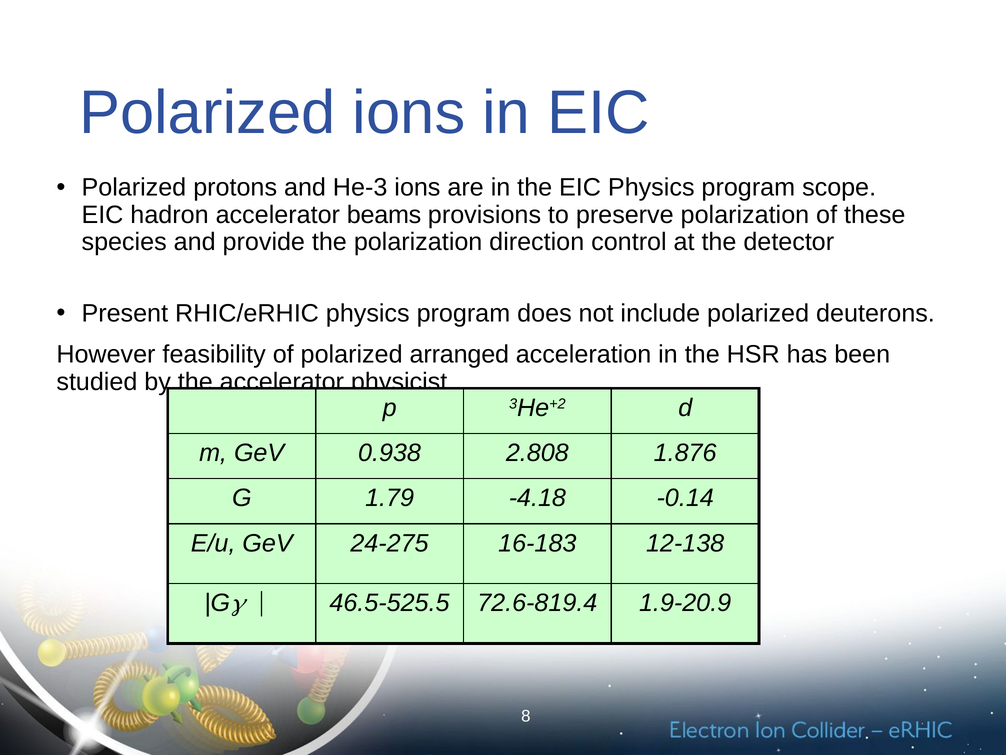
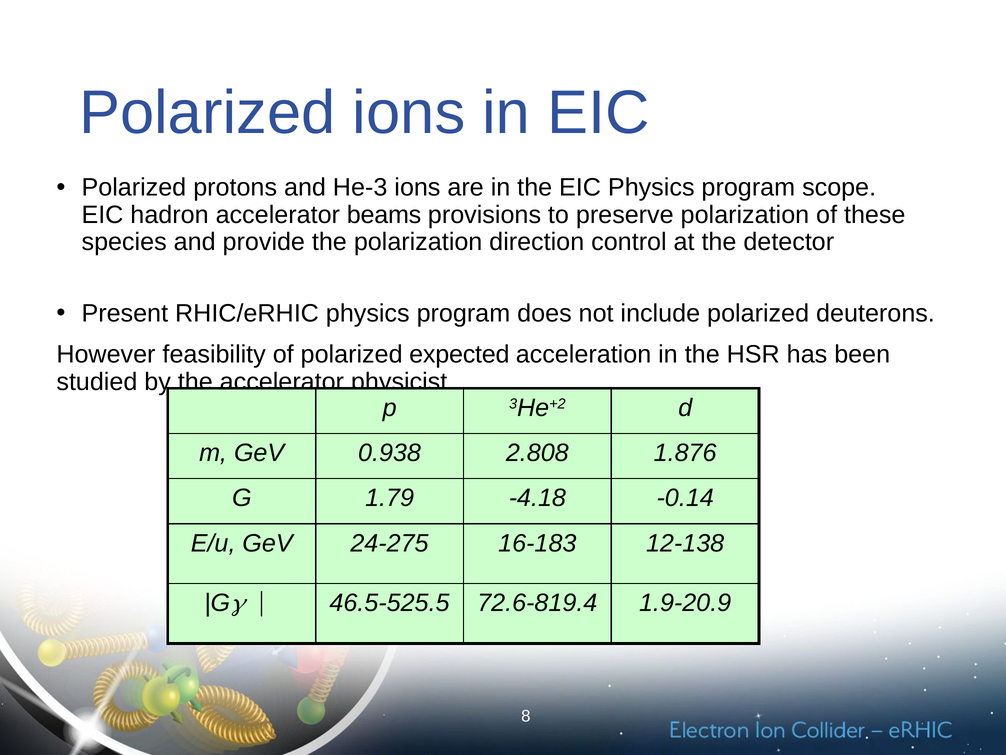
arranged: arranged -> expected (459, 354)
